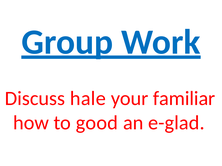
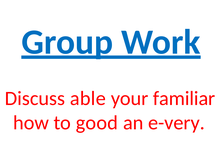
hale: hale -> able (88, 99)
e-glad: e-glad -> e-very (176, 123)
